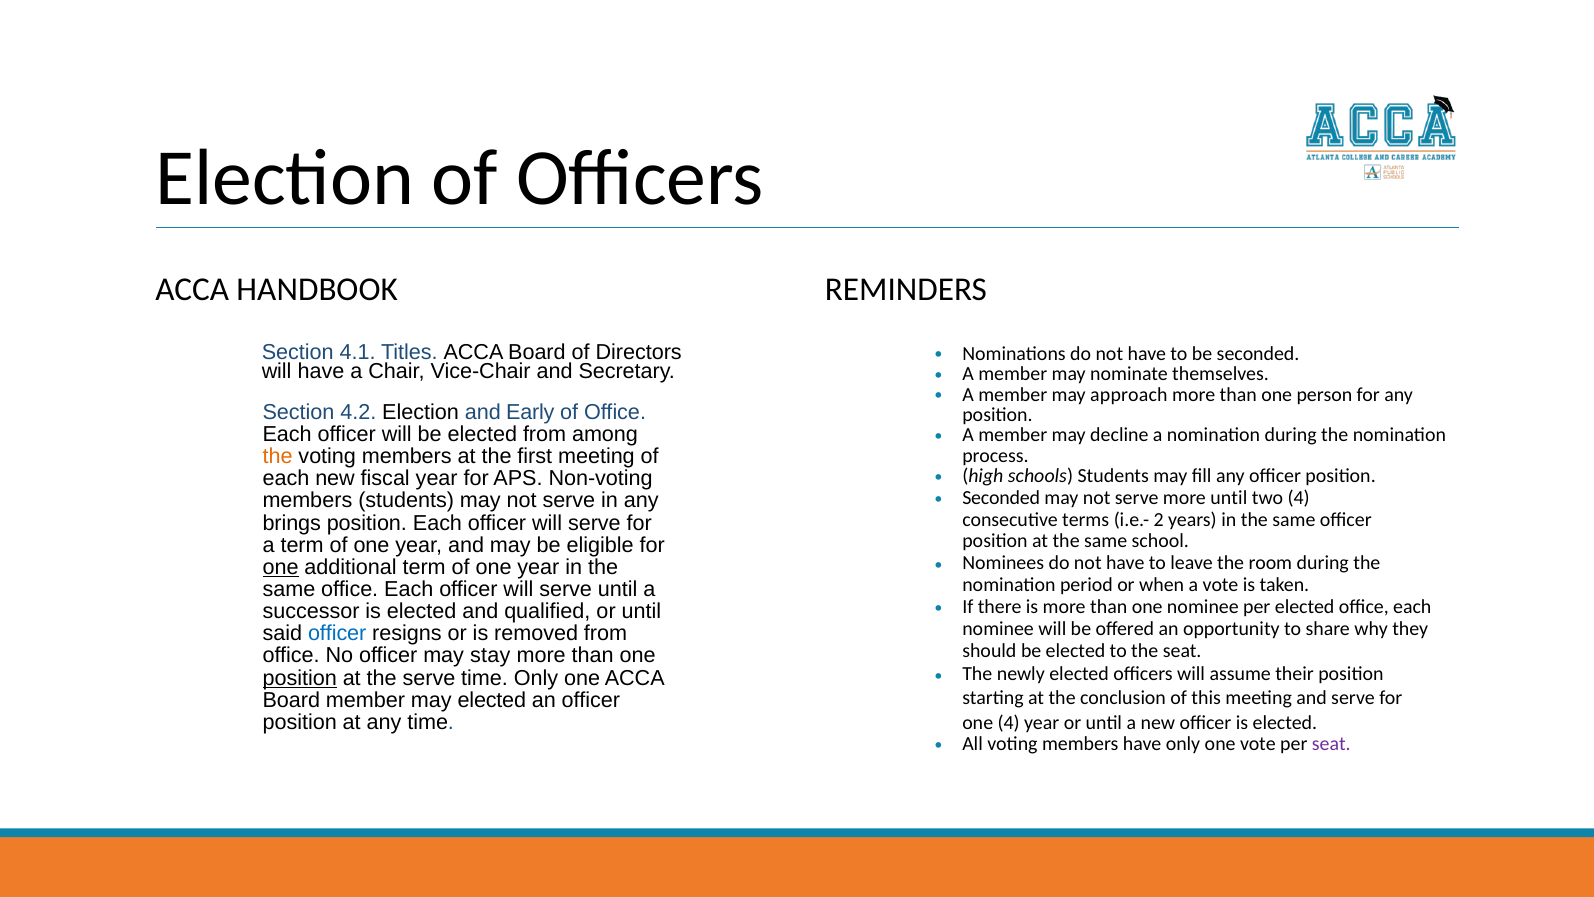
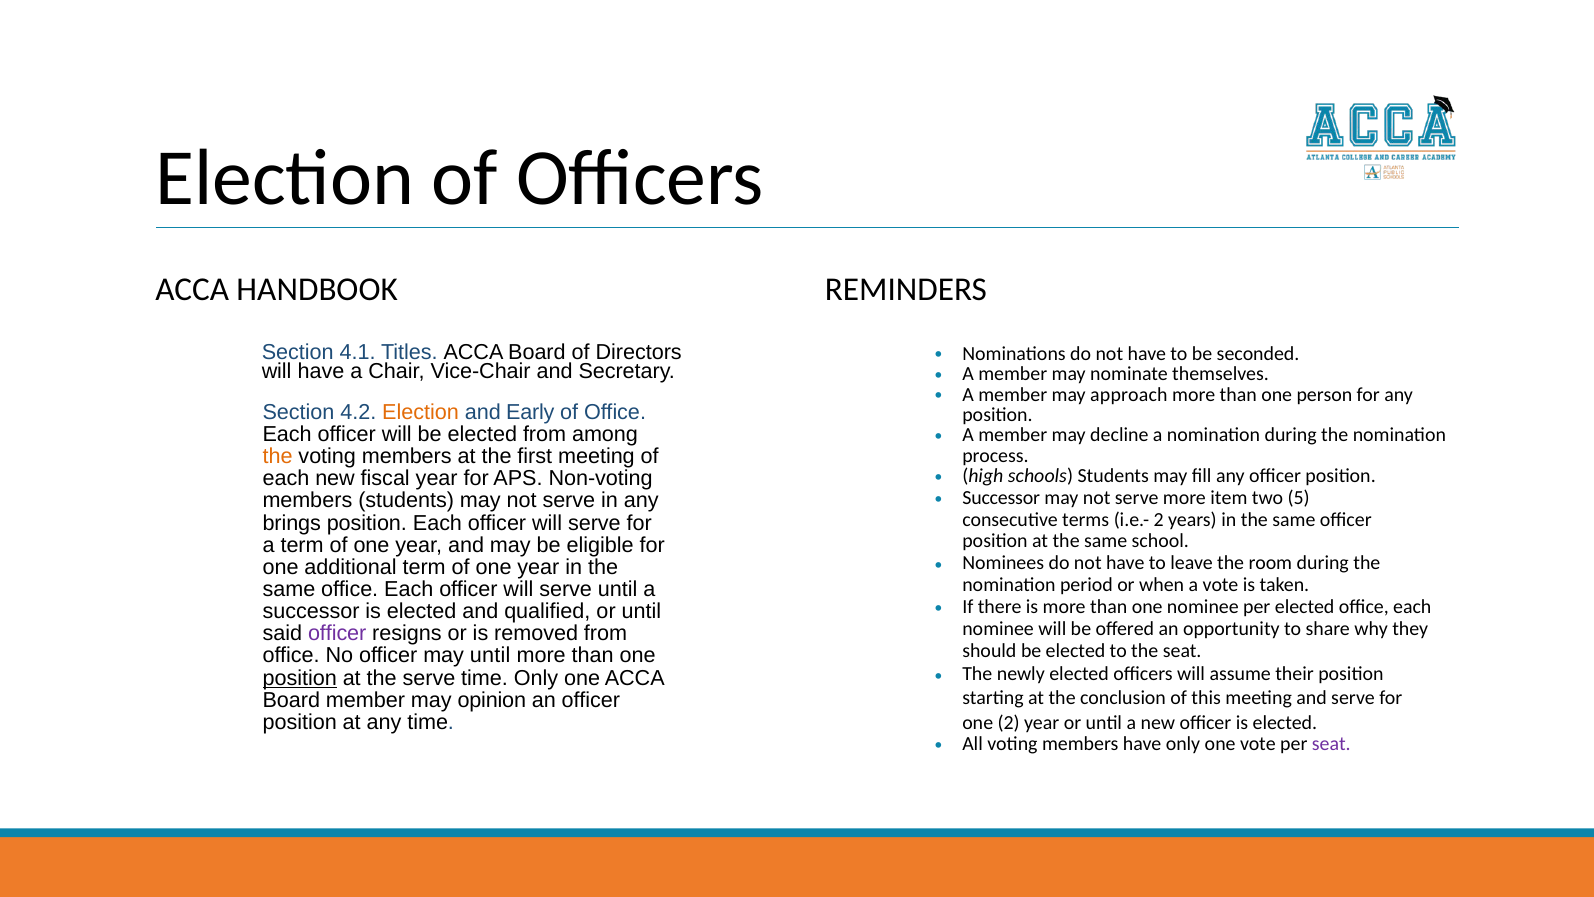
Election colour: black -> orange (421, 412)
Seconded: Seconded -> Successor (1001, 497)
more until: until -> item (1229, 497)
two 4: 4 -> 5 (1299, 497)
one underline: present -> none (281, 567)
officer colour: blue -> purple (337, 633)
may stay: stay -> until (490, 655)
may elected: elected -> opinion (492, 700)
one 4: 4 -> 2 (1009, 722)
